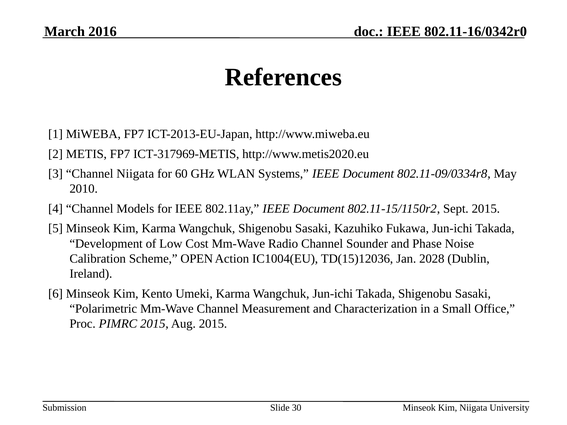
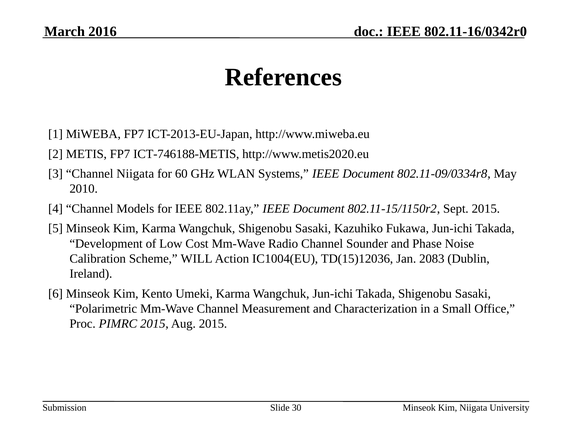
ICT-317969-METIS: ICT-317969-METIS -> ICT-746188-METIS (186, 154)
OPEN: OPEN -> WILL (197, 259)
2028: 2028 -> 2083 (432, 259)
